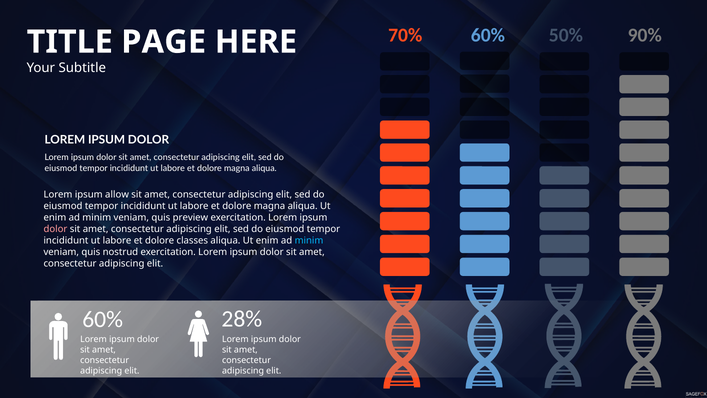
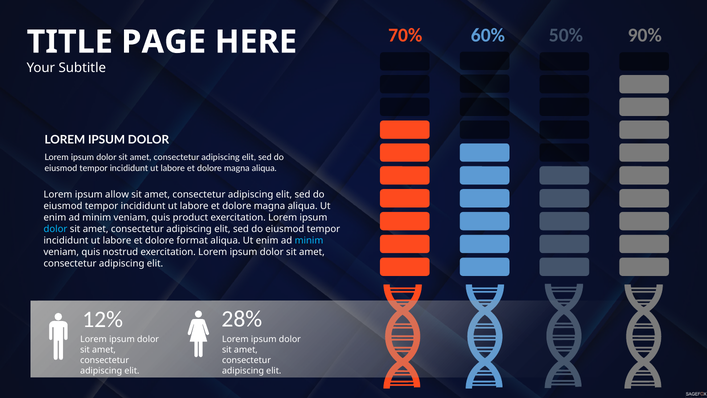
preview: preview -> product (190, 217)
dolor colour: pink -> light blue (55, 229)
classes: classes -> format (192, 240)
60%: 60% -> 12% (103, 319)
